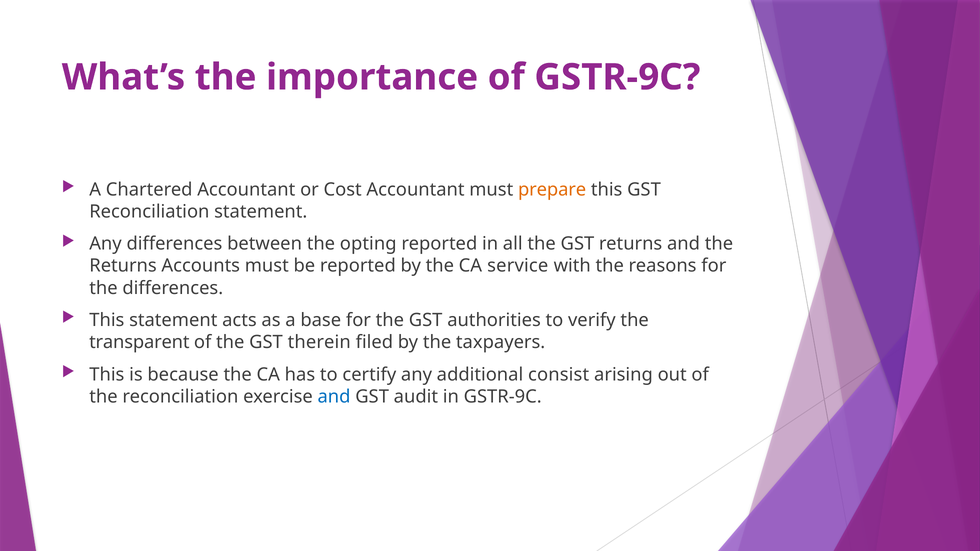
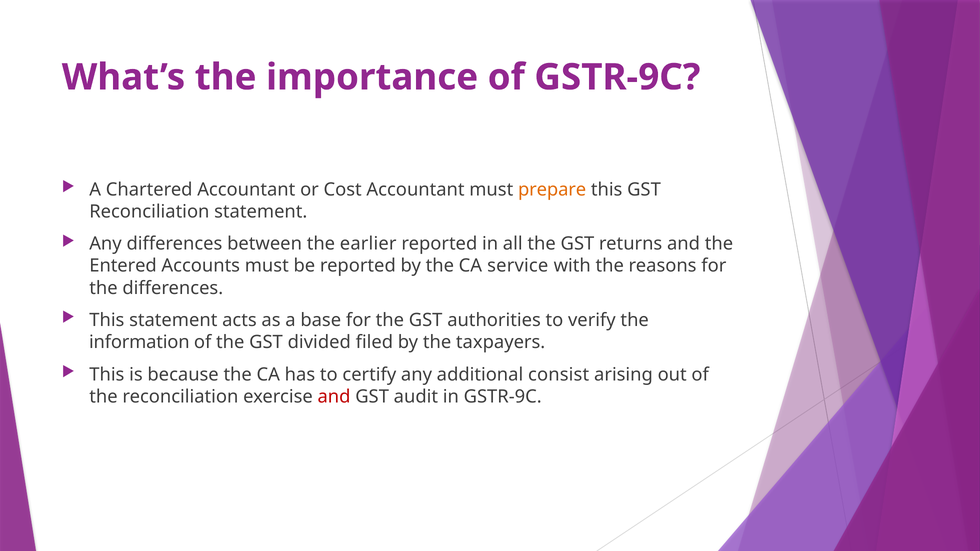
opting: opting -> earlier (368, 244)
Returns: Returns -> Entered (123, 266)
transparent: transparent -> information (139, 342)
therein: therein -> divided (319, 342)
and colour: blue -> red (334, 397)
